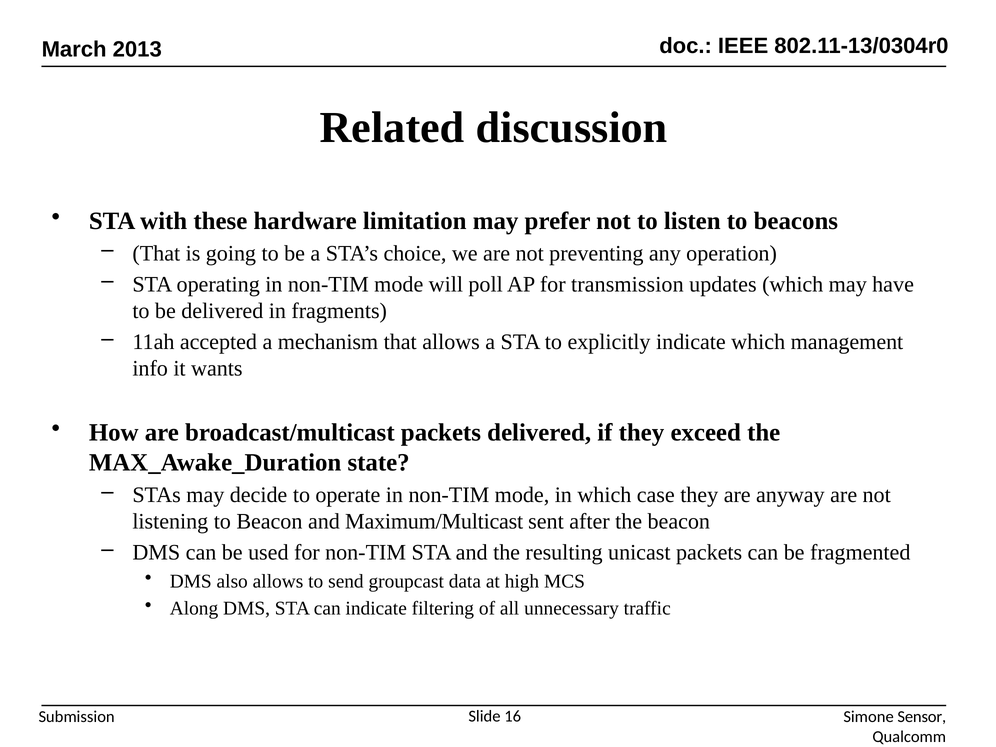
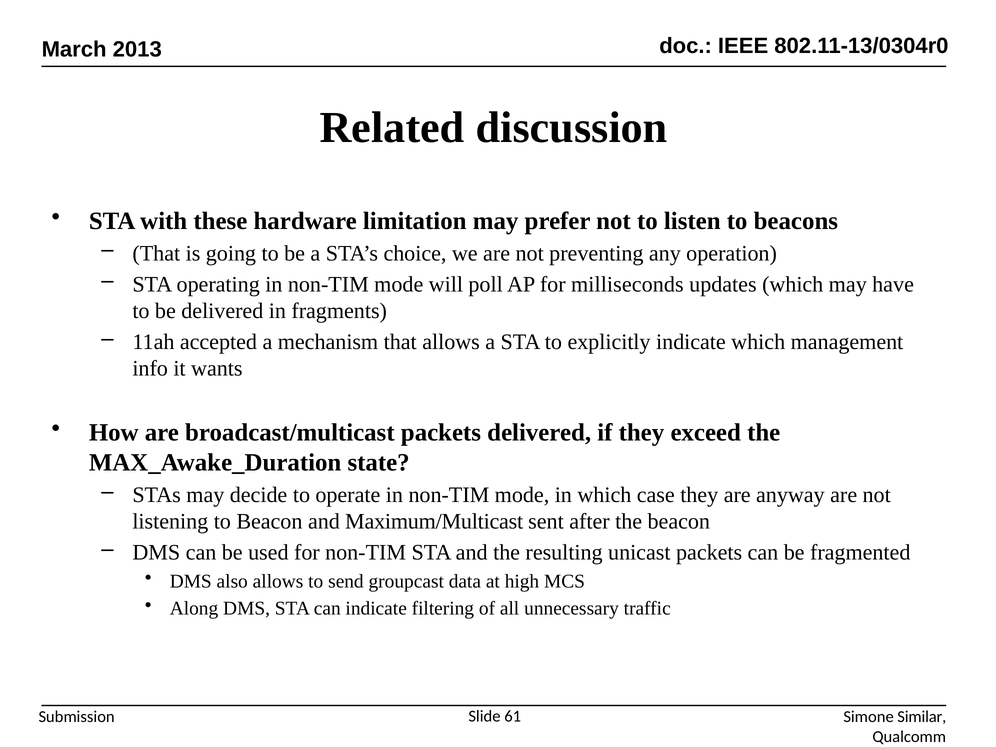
transmission: transmission -> milliseconds (627, 284)
16: 16 -> 61 (513, 716)
Sensor: Sensor -> Similar (922, 717)
